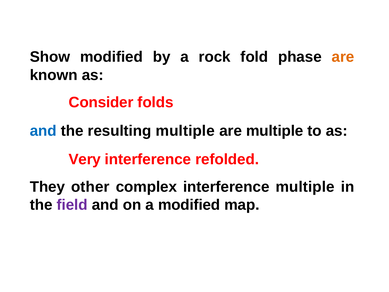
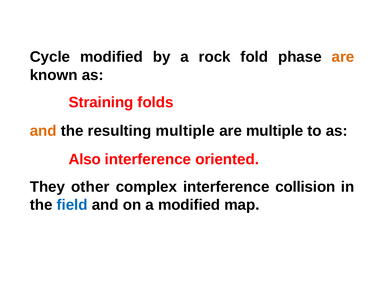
Show: Show -> Cycle (50, 57)
Consider: Consider -> Straining (101, 102)
and colour: blue -> orange (43, 131)
Very: Very -> Also (85, 159)
refolded: refolded -> oriented (227, 159)
interference multiple: multiple -> collision (305, 187)
field colour: purple -> blue (72, 205)
